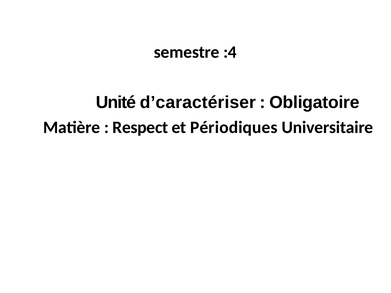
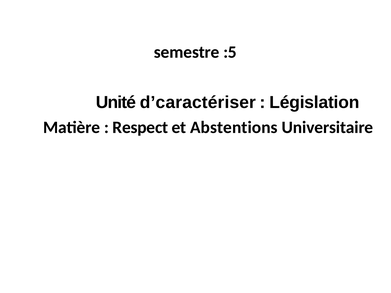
:4: :4 -> :5 (230, 52)
Obligatoire: Obligatoire -> Législation (314, 103)
Périodiques: Périodiques -> Abstentions (234, 127)
